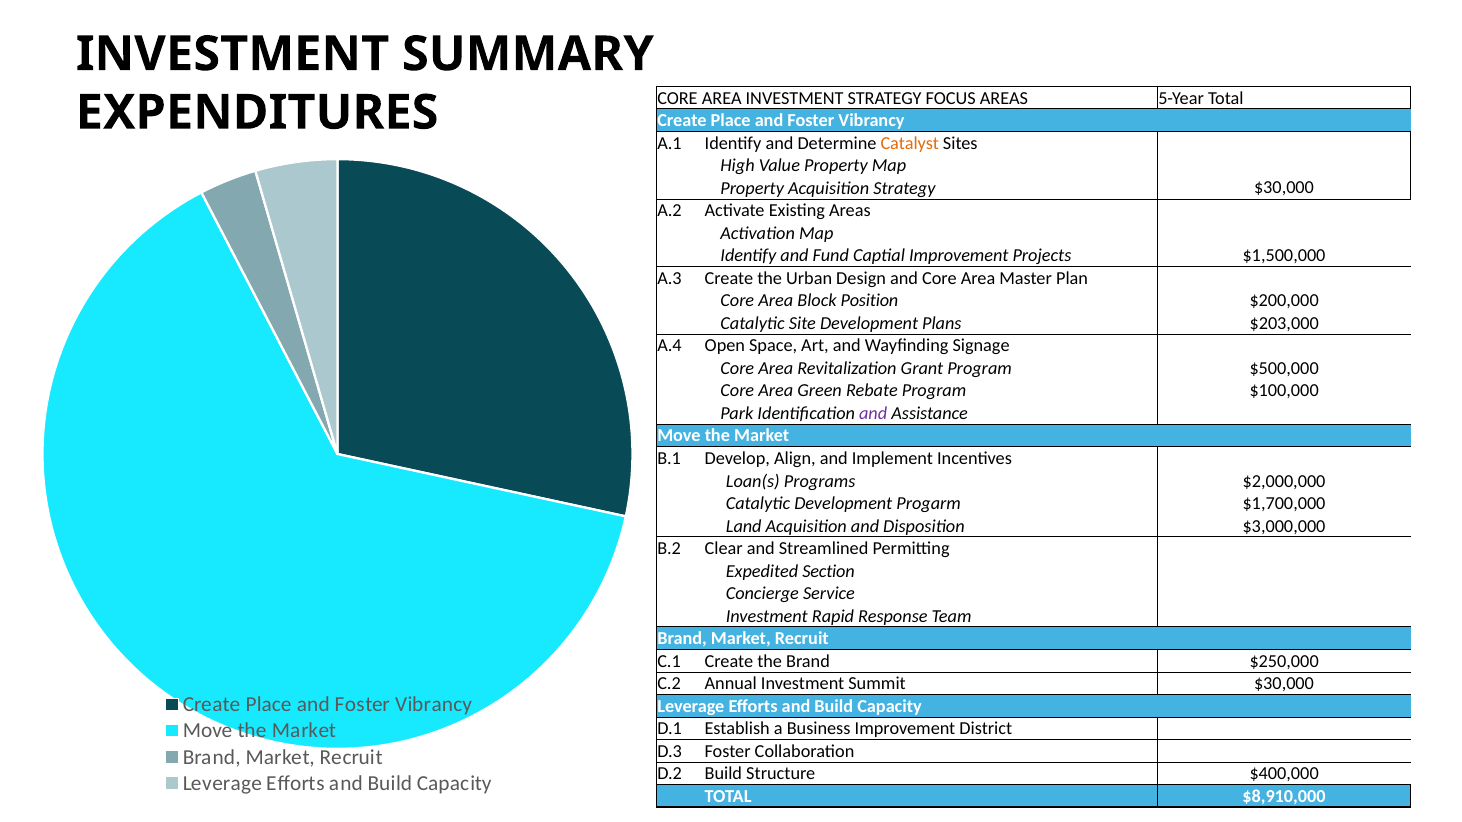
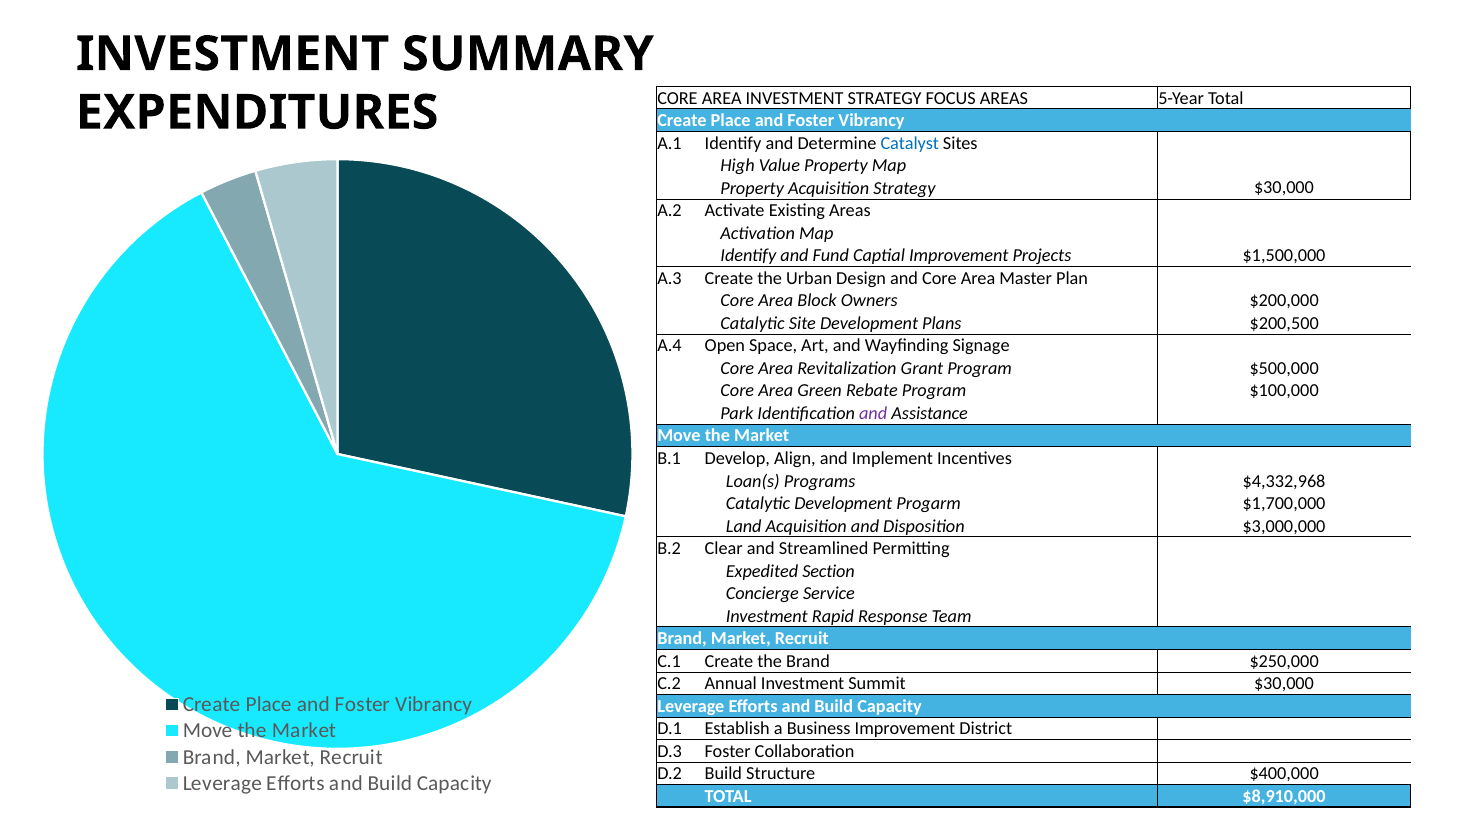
Catalyst colour: orange -> blue (910, 143)
Position: Position -> Owners (869, 301)
$203,000: $203,000 -> $200,500 (1284, 323)
$2,000,000: $2,000,000 -> $4,332,968 (1284, 481)
